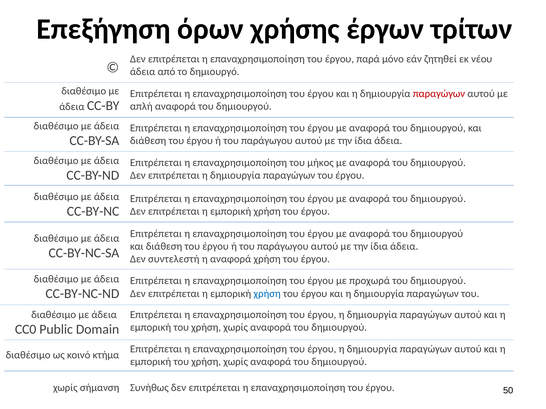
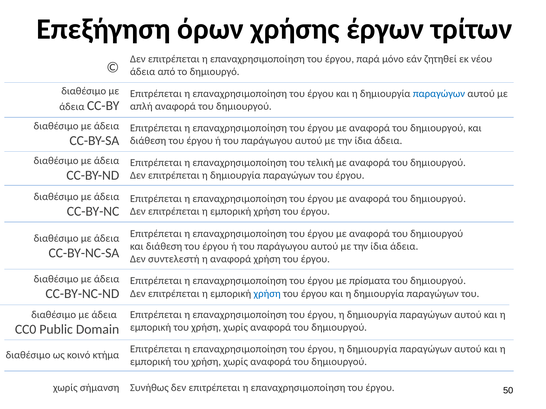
παραγώγων colour: red -> blue (439, 94)
μήκος: μήκος -> τελική (321, 163)
προχωρά: προχωρά -> πρίσματα (370, 281)
